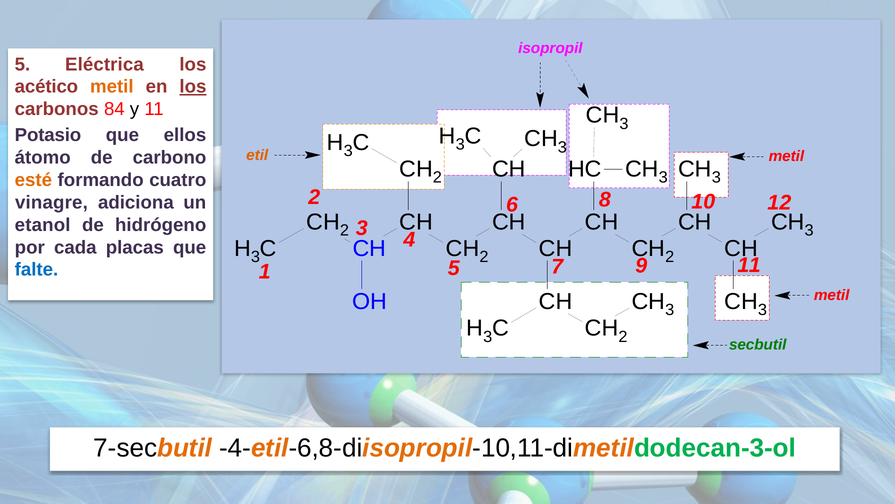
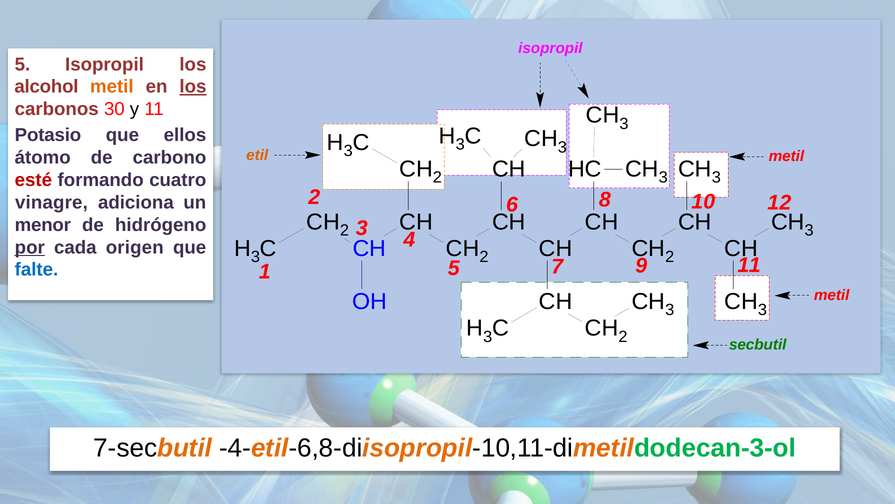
5 Eléctrica: Eléctrica -> Isopropil (104, 64)
acético: acético -> alcohol (46, 87)
84: 84 -> 30 (114, 109)
esté colour: orange -> red (33, 180)
etanol: etanol -> menor (43, 225)
por underline: none -> present (30, 247)
placas: placas -> origen (135, 247)
